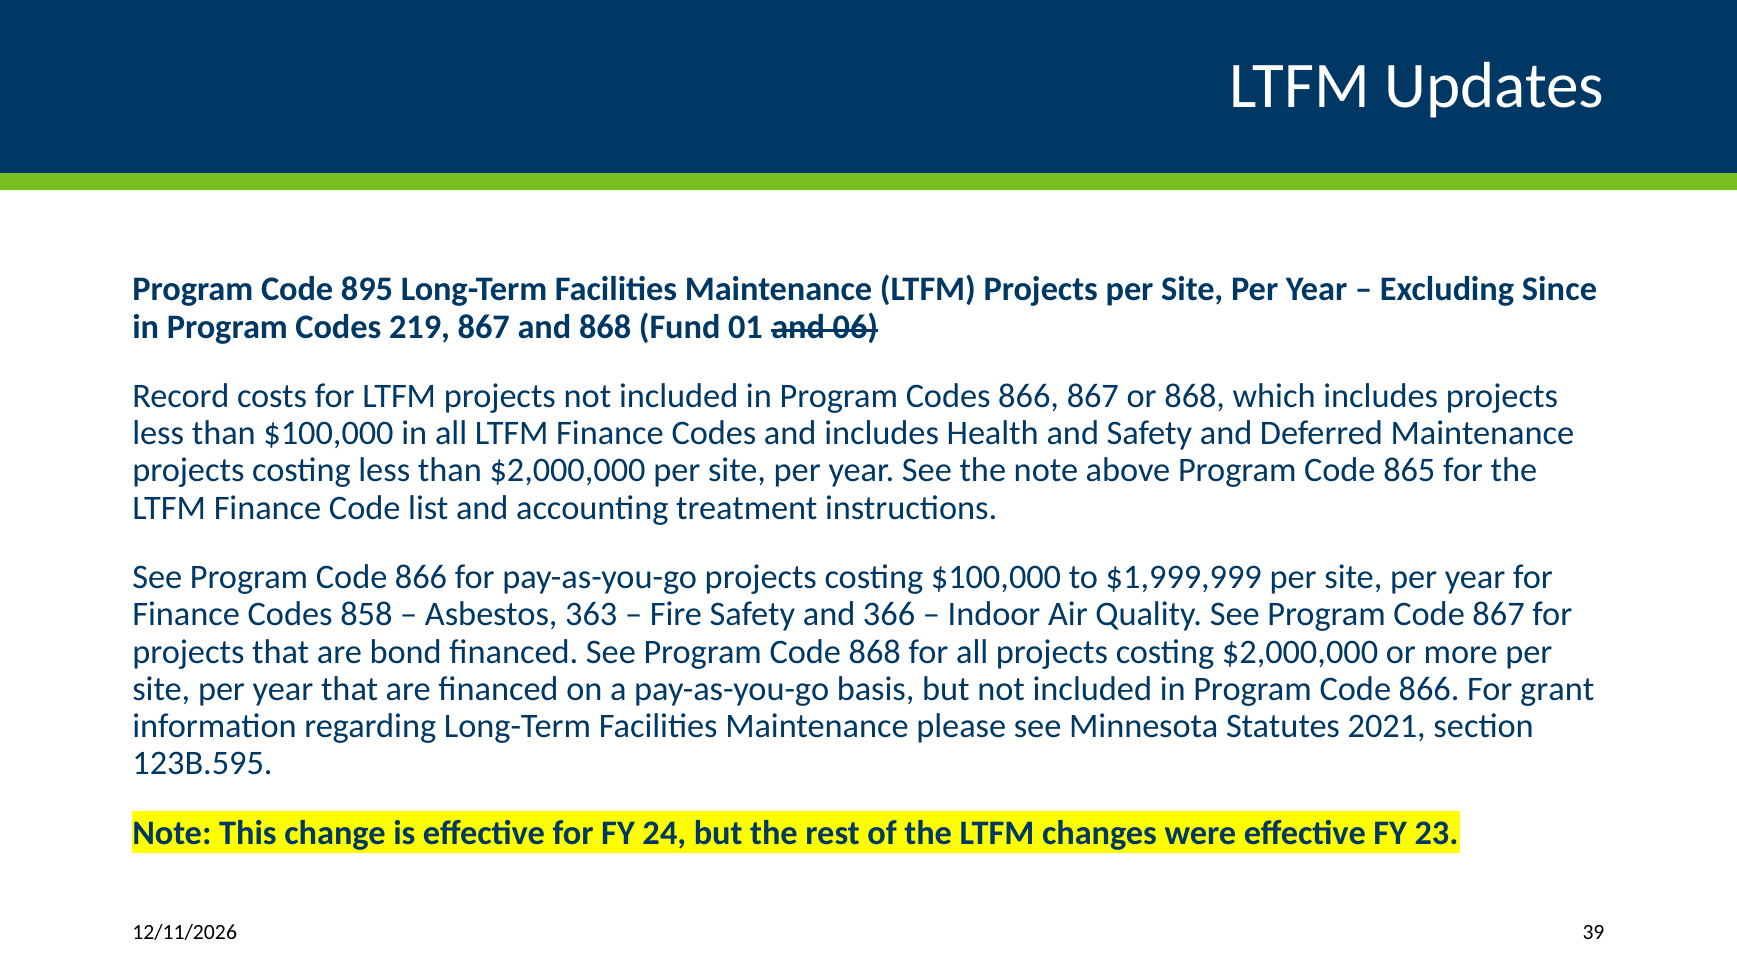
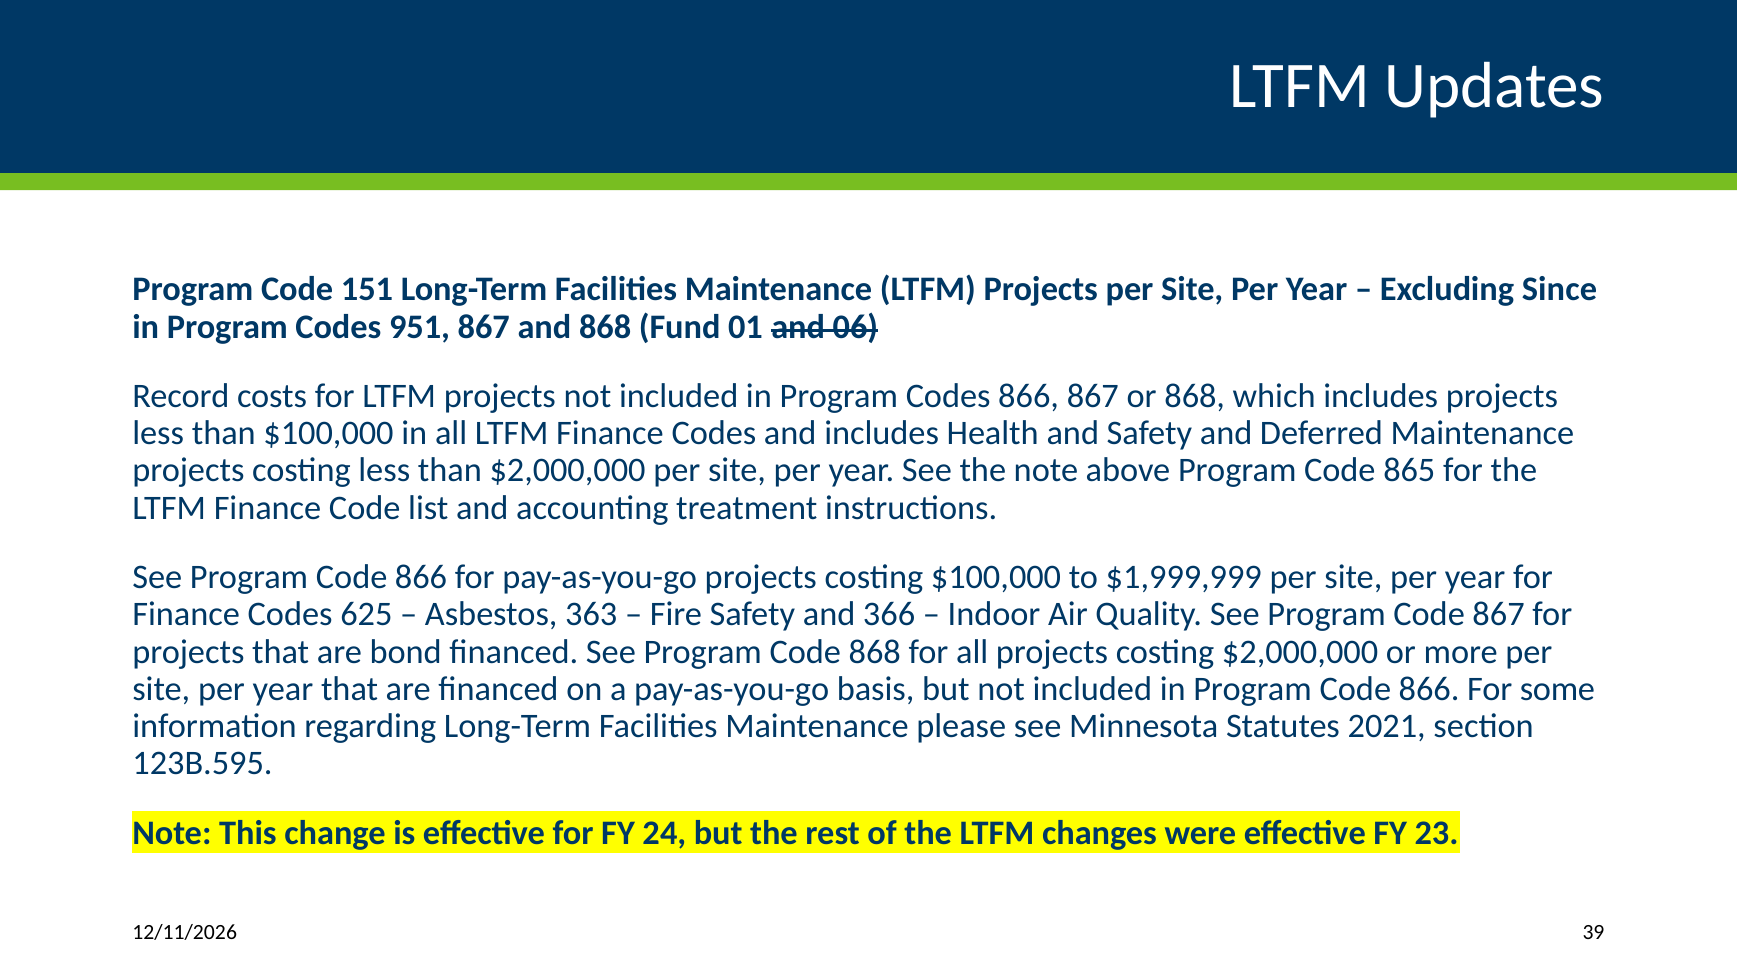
895: 895 -> 151 (367, 290)
219: 219 -> 951 (420, 327)
858: 858 -> 625 (366, 615)
grant: grant -> some (1557, 689)
